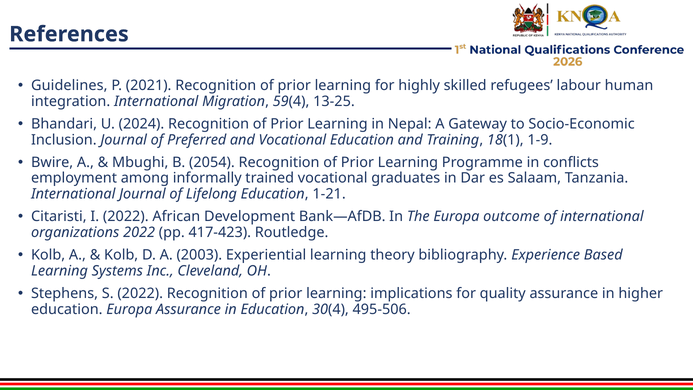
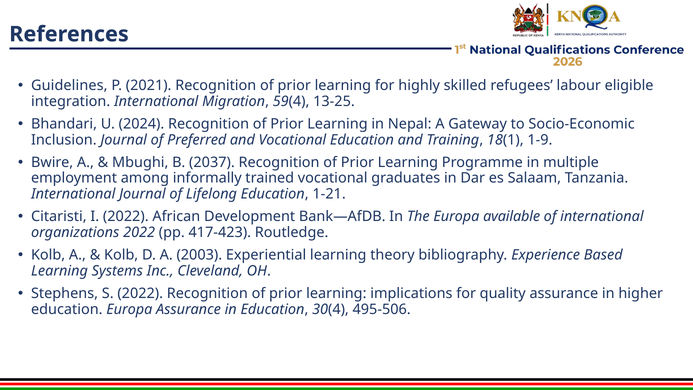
human: human -> eligible (629, 86)
2054: 2054 -> 2037 (212, 163)
conflicts: conflicts -> multiple (571, 163)
outcome: outcome -> available (512, 217)
